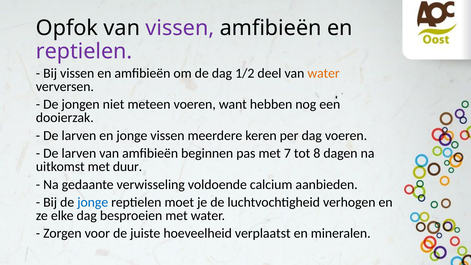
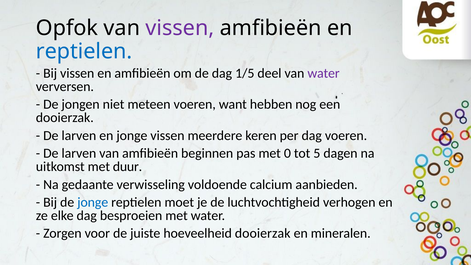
reptielen colour: purple -> blue (84, 51)
1/2: 1/2 -> 1/5 (245, 73)
water colour: orange -> purple (324, 73)
7: 7 -> 0 (287, 153)
8: 8 -> 5 (317, 153)
hoeveelheid verplaatst: verplaatst -> dooierzak (263, 233)
